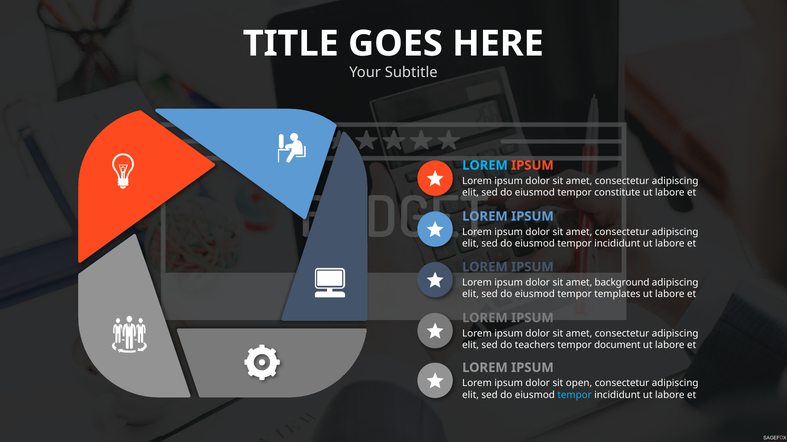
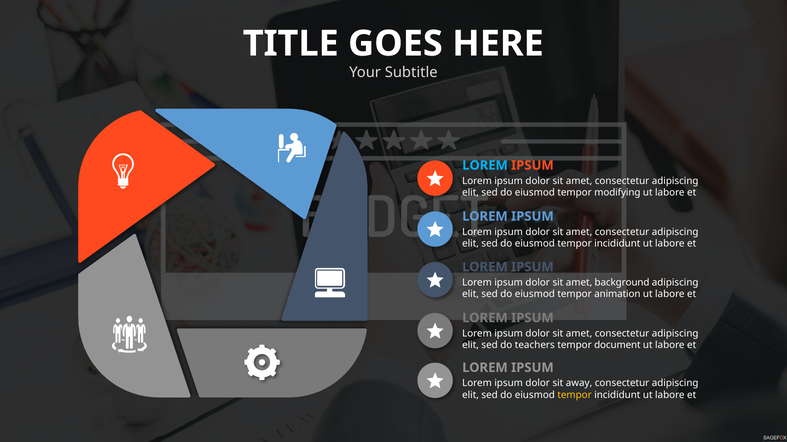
constitute: constitute -> modifying (617, 193)
templates: templates -> animation (617, 295)
open: open -> away (579, 384)
tempor colour: light blue -> yellow (575, 395)
